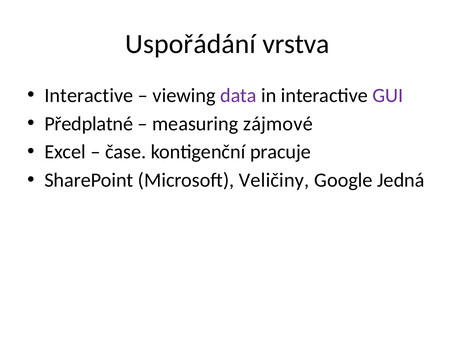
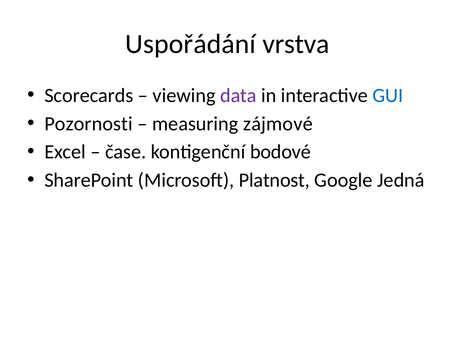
Interactive: Interactive -> Scorecards (89, 95)
GUI colour: purple -> blue (388, 95)
Předplatné: Předplatné -> Pozornosti (89, 124)
pracuje: pracuje -> bodové (280, 152)
Veličiny: Veličiny -> Platnost (274, 180)
